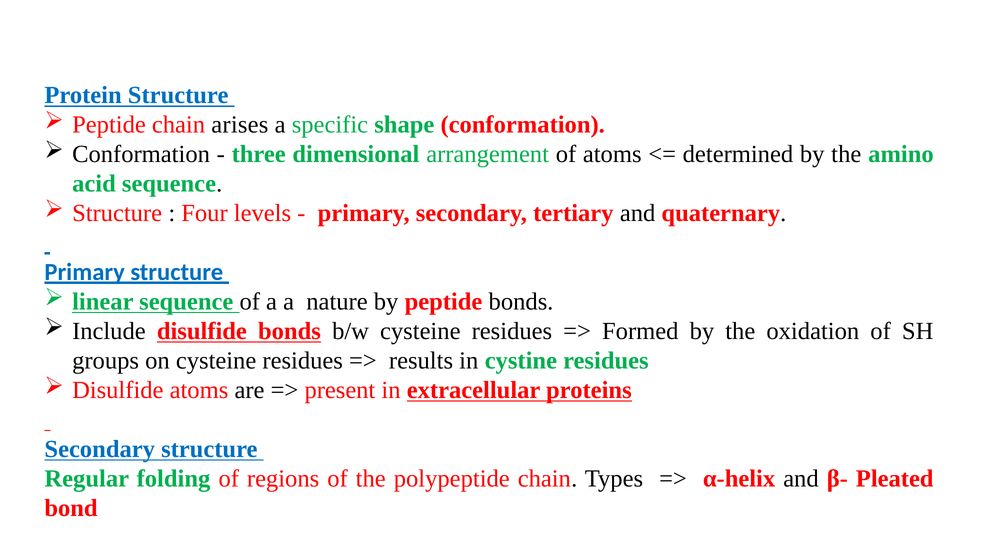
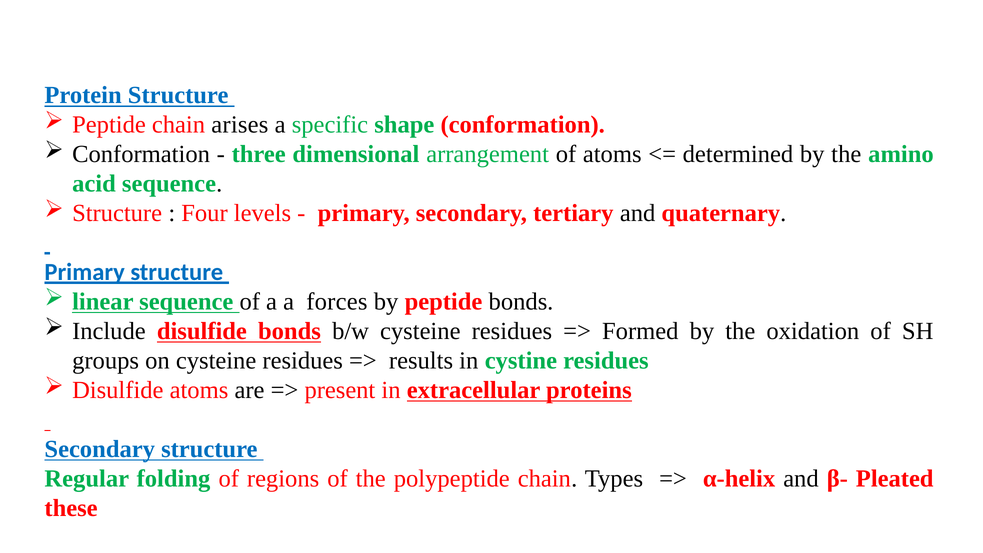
nature: nature -> forces (337, 302)
bond: bond -> these (71, 508)
